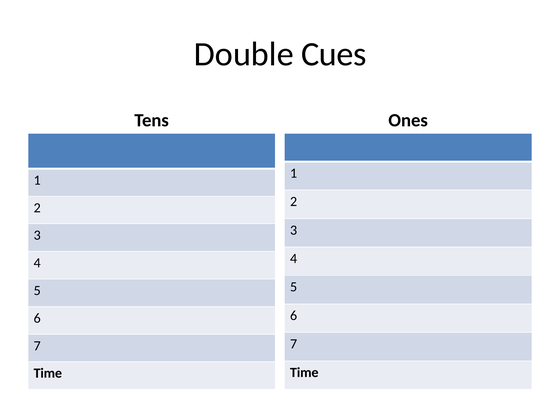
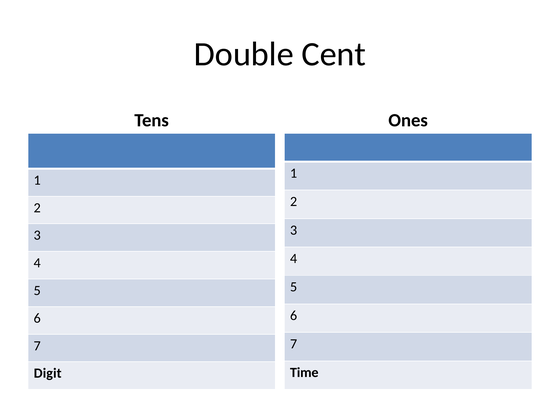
Cues: Cues -> Cent (334, 54)
Time: Time -> Digit (48, 373)
